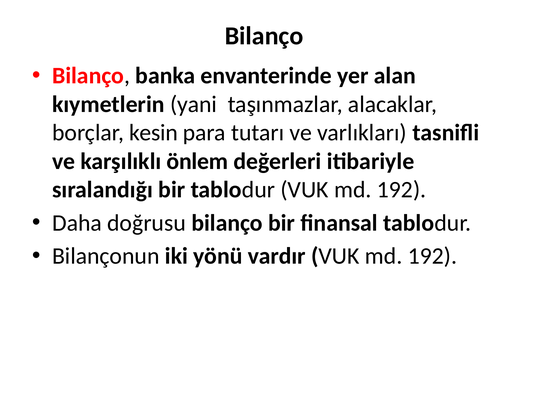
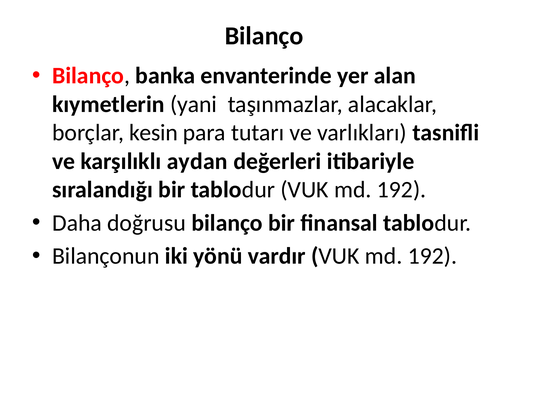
önlem: önlem -> aydan (197, 161)
